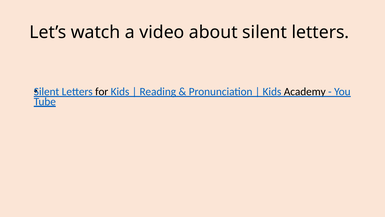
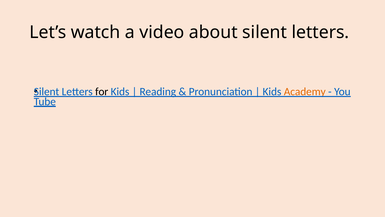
Academy colour: black -> orange (305, 91)
